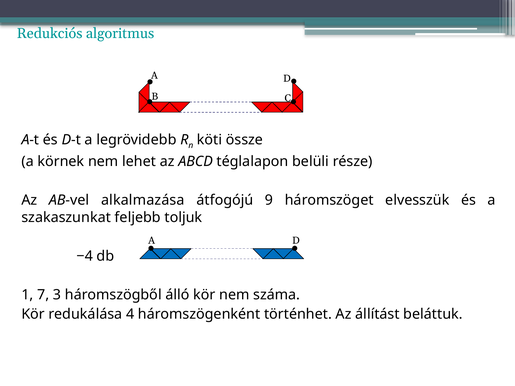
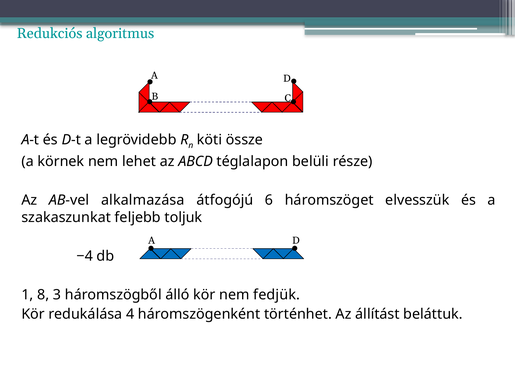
9: 9 -> 6 (269, 200)
7: 7 -> 8 (43, 295)
száma: száma -> fedjük (277, 295)
